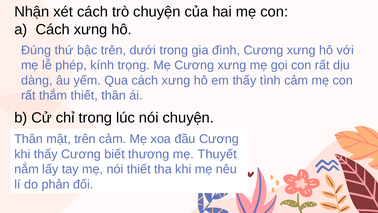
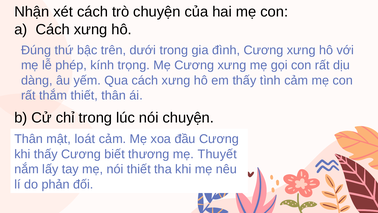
mật trên: trên -> loát (85, 139)
